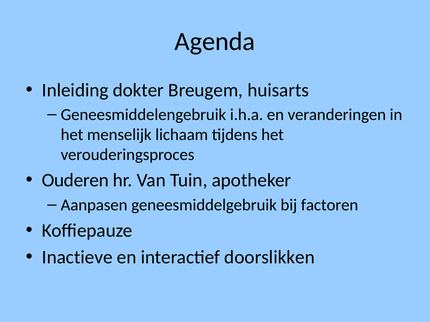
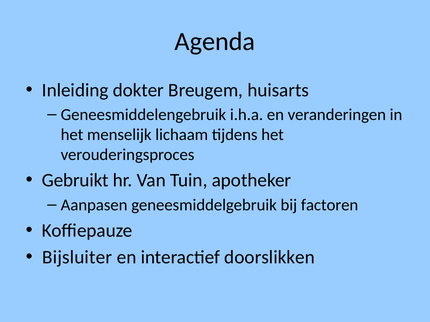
Ouderen: Ouderen -> Gebruikt (75, 181)
Inactieve: Inactieve -> Bijsluiter (77, 258)
